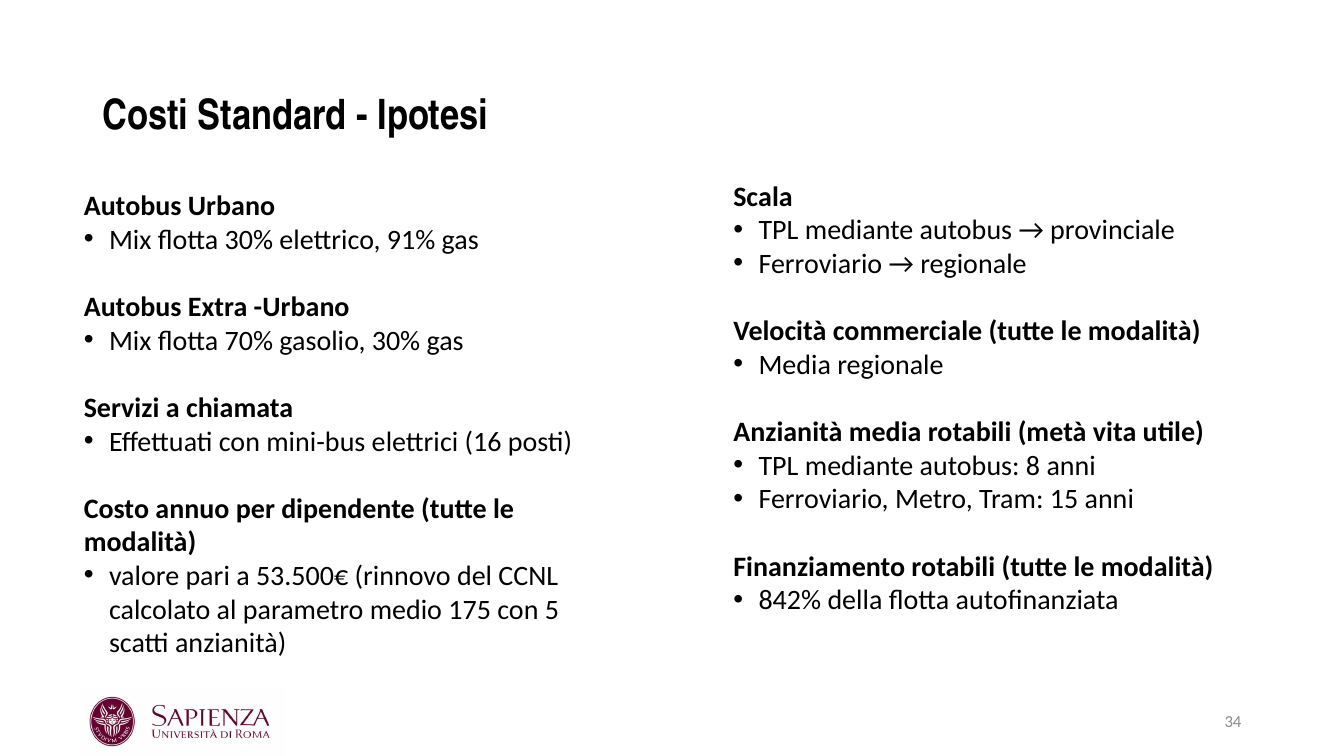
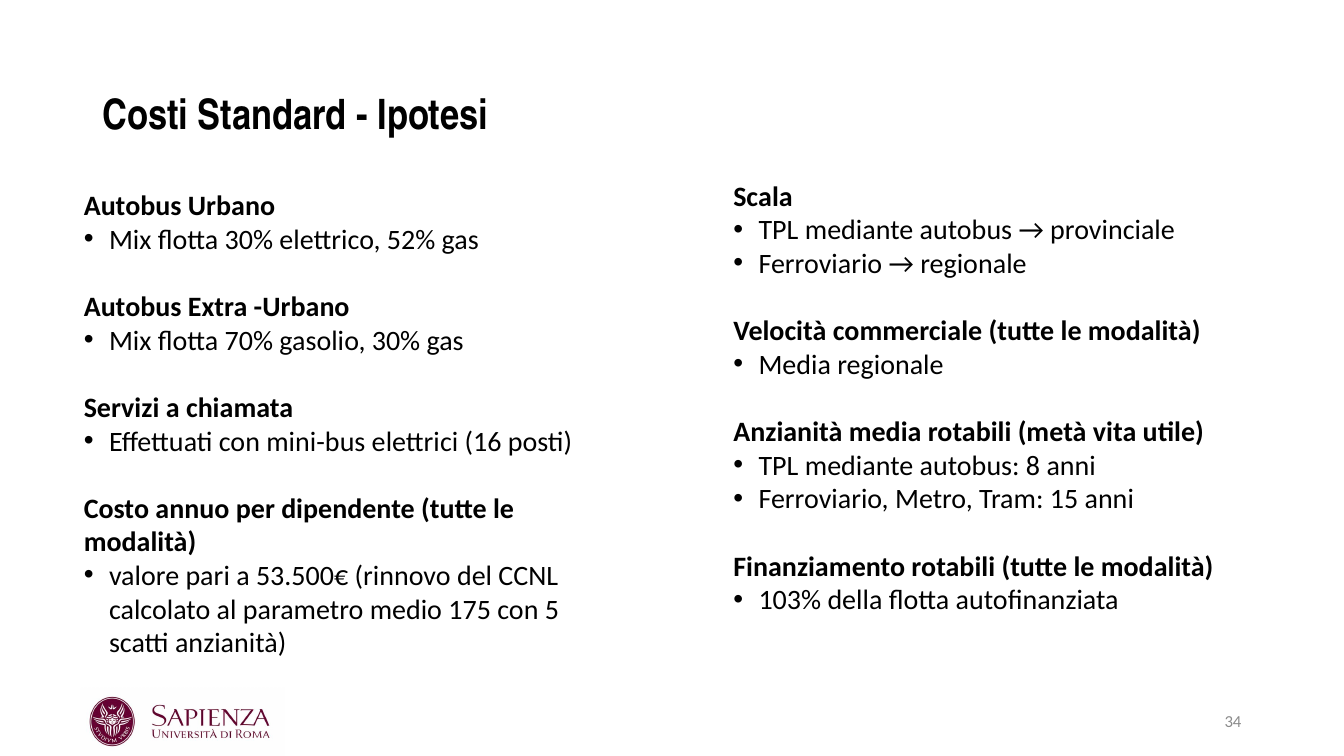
91%: 91% -> 52% (411, 240)
842%: 842% -> 103% (790, 600)
